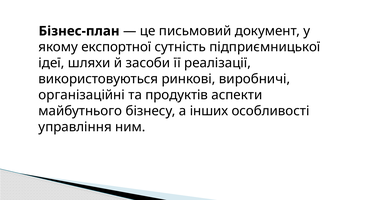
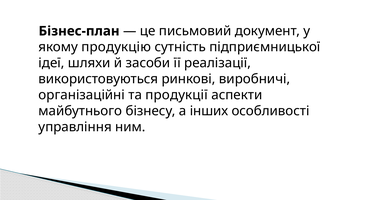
експортної: експортної -> продукцію (116, 47)
продуктів: продуктів -> продукції (177, 95)
